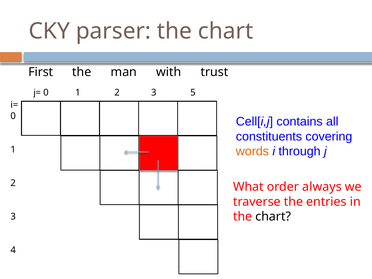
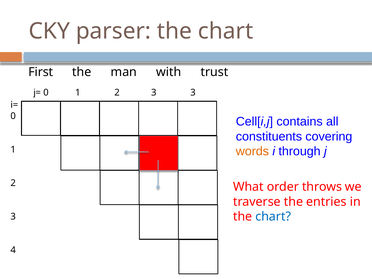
3 5: 5 -> 3 (193, 93)
always: always -> throws (322, 187)
chart colour: black -> blue (273, 217)
